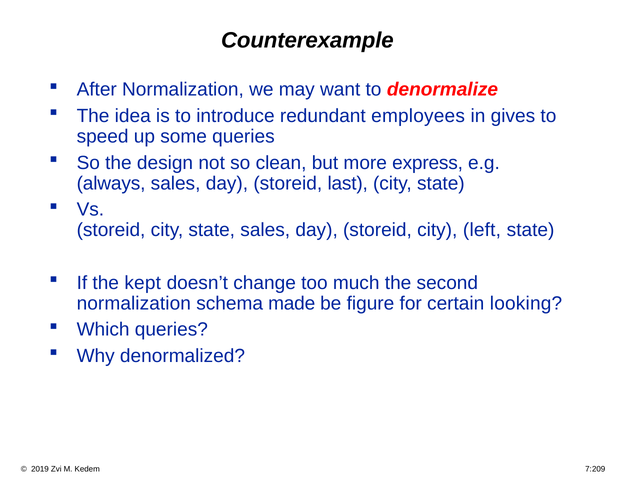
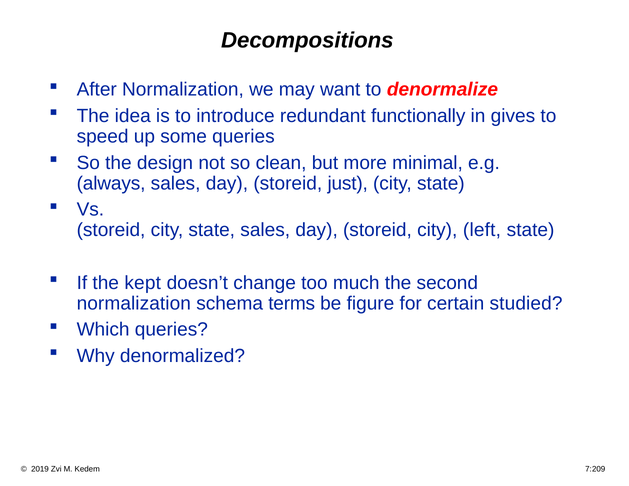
Counterexample: Counterexample -> Decompositions (307, 40)
employees: employees -> functionally (418, 116)
express: express -> minimal (428, 163)
last: last -> just (348, 183)
made: made -> terms (292, 303)
looking: looking -> studied (526, 303)
